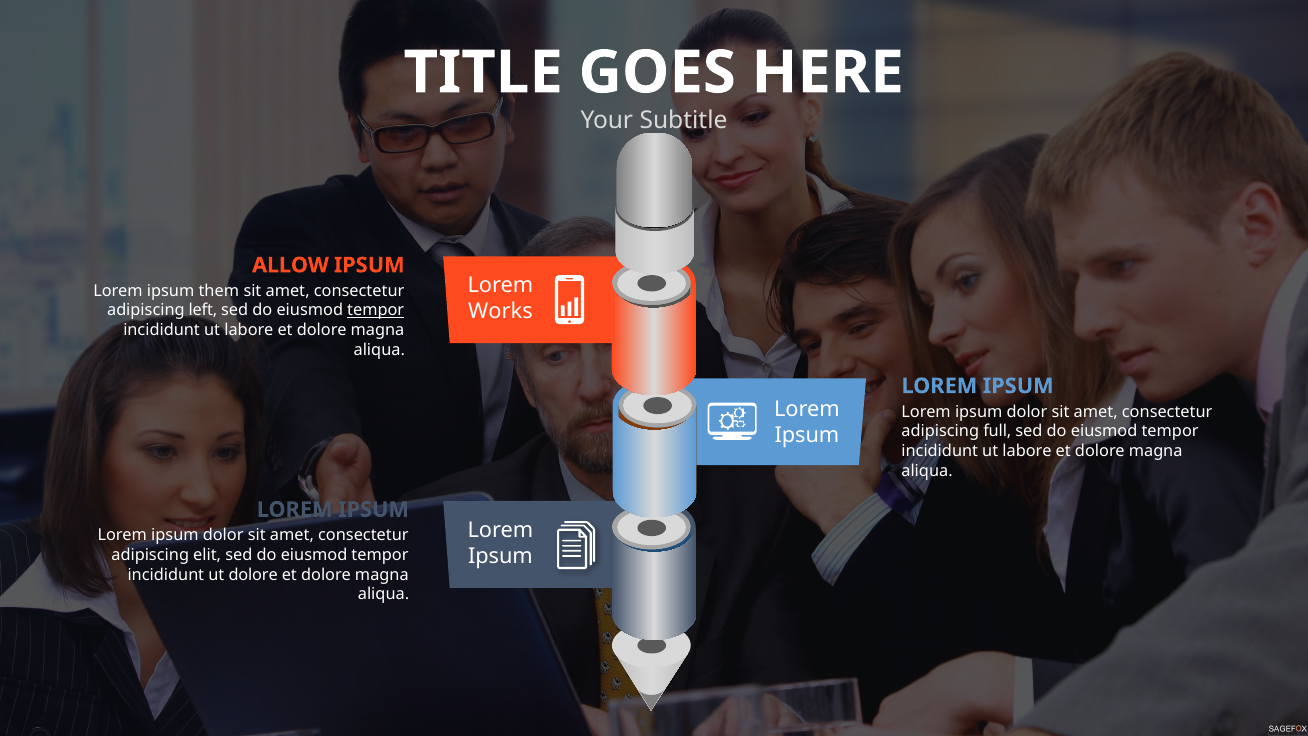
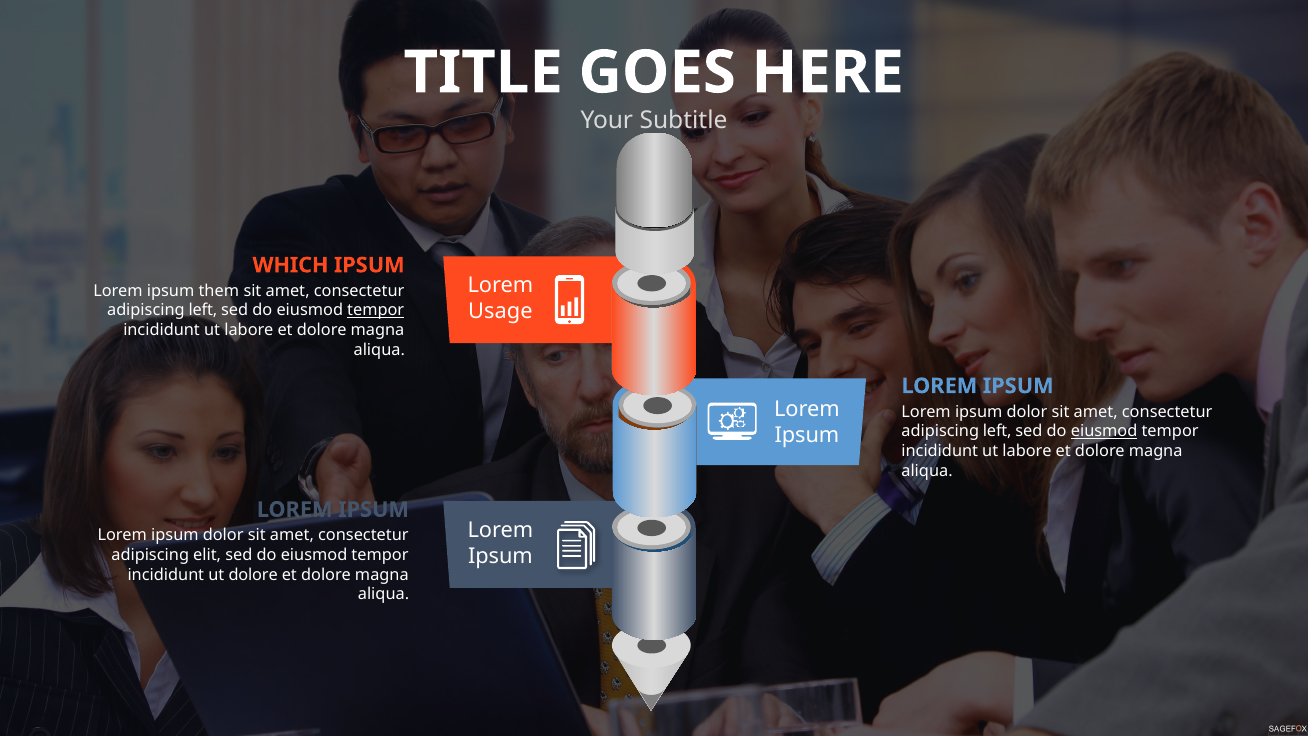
ALLOW: ALLOW -> WHICH (290, 265)
Works: Works -> Usage (500, 311)
full: full -> left (997, 431)
eiusmod underline: none -> present (1104, 431)
